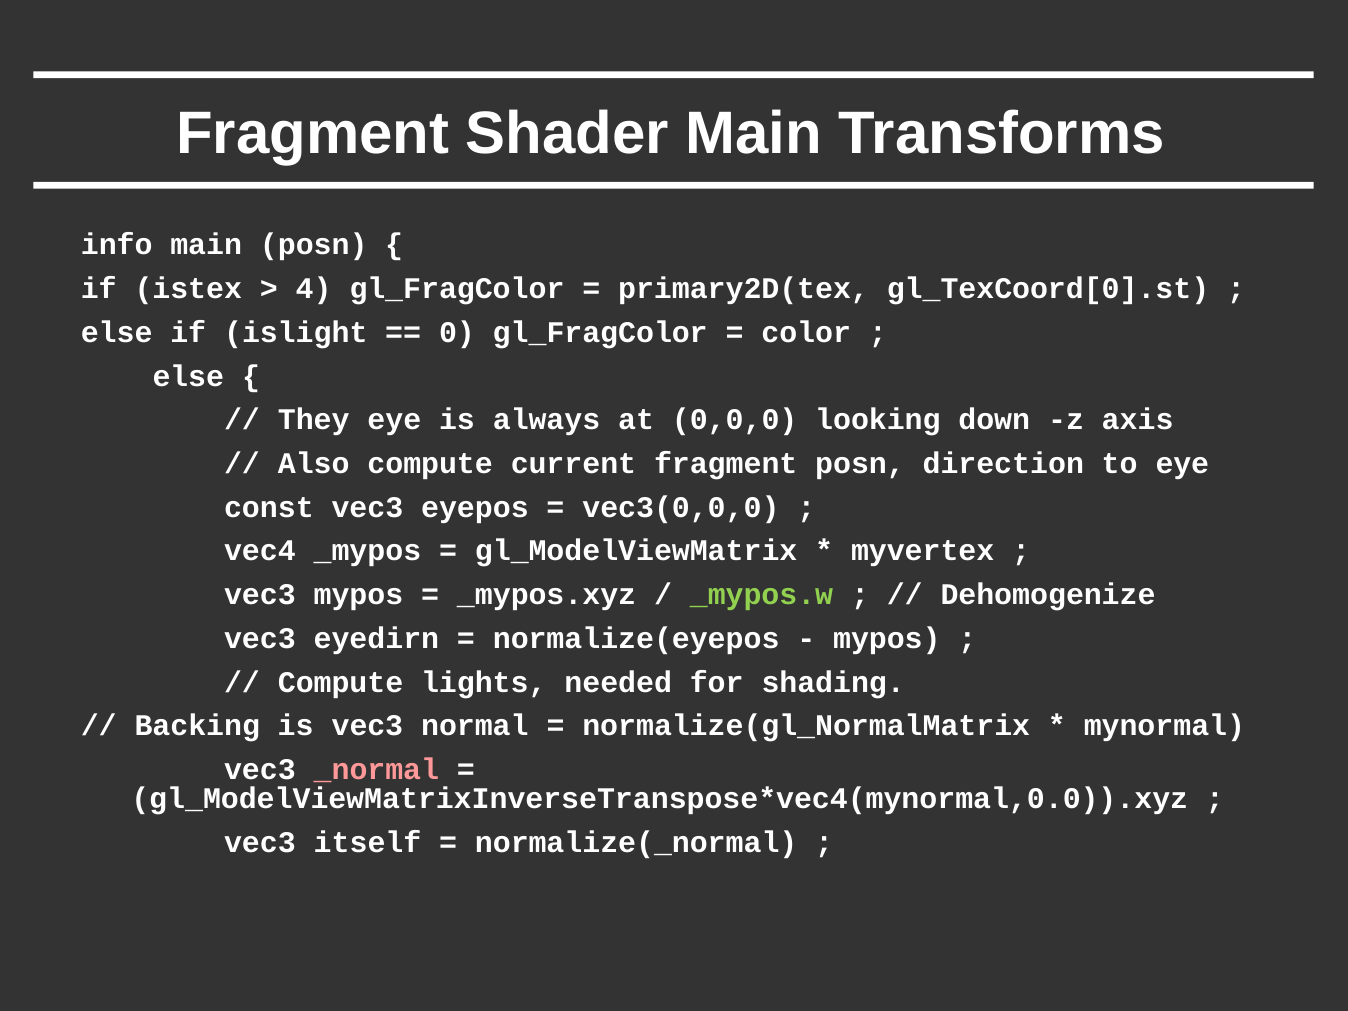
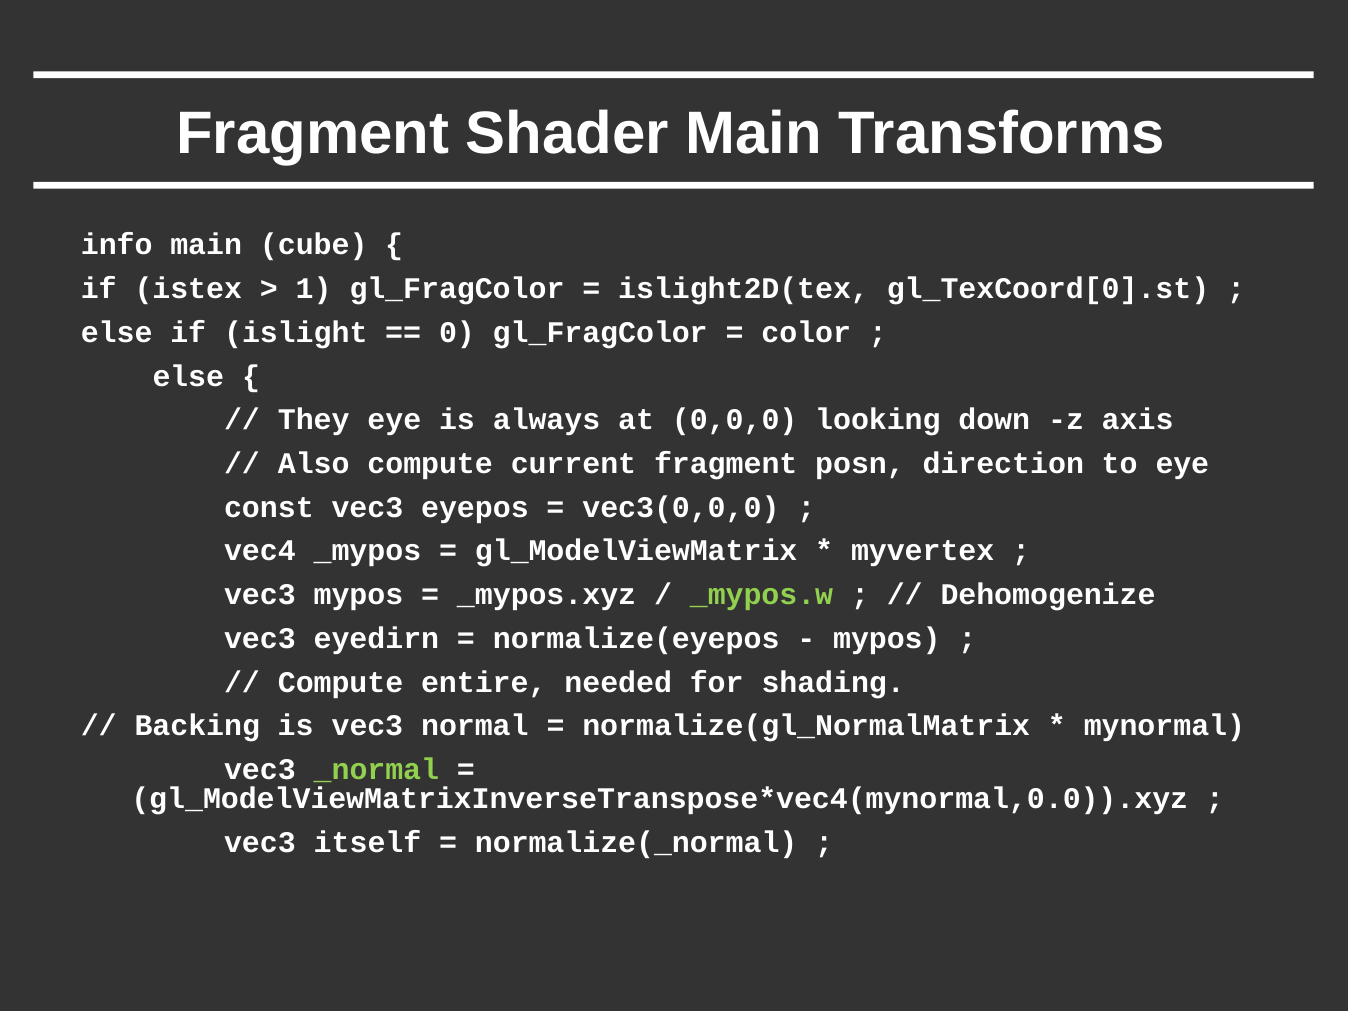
main posn: posn -> cube (314, 245)
4: 4 -> 1 (314, 289)
primary2D(tex: primary2D(tex -> islight2D(tex (744, 289)
lights: lights -> entire (484, 682)
_normal colour: pink -> light green (376, 770)
